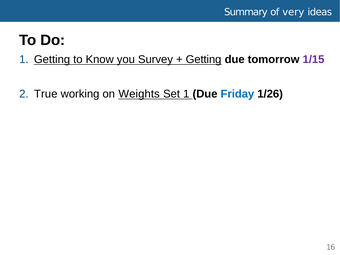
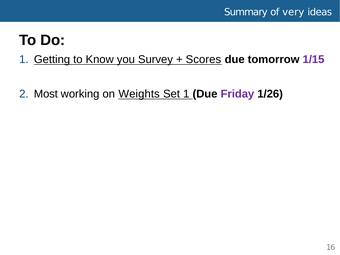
Getting: Getting -> Scores (203, 60)
True: True -> Most (46, 94)
Friday colour: blue -> purple (237, 94)
